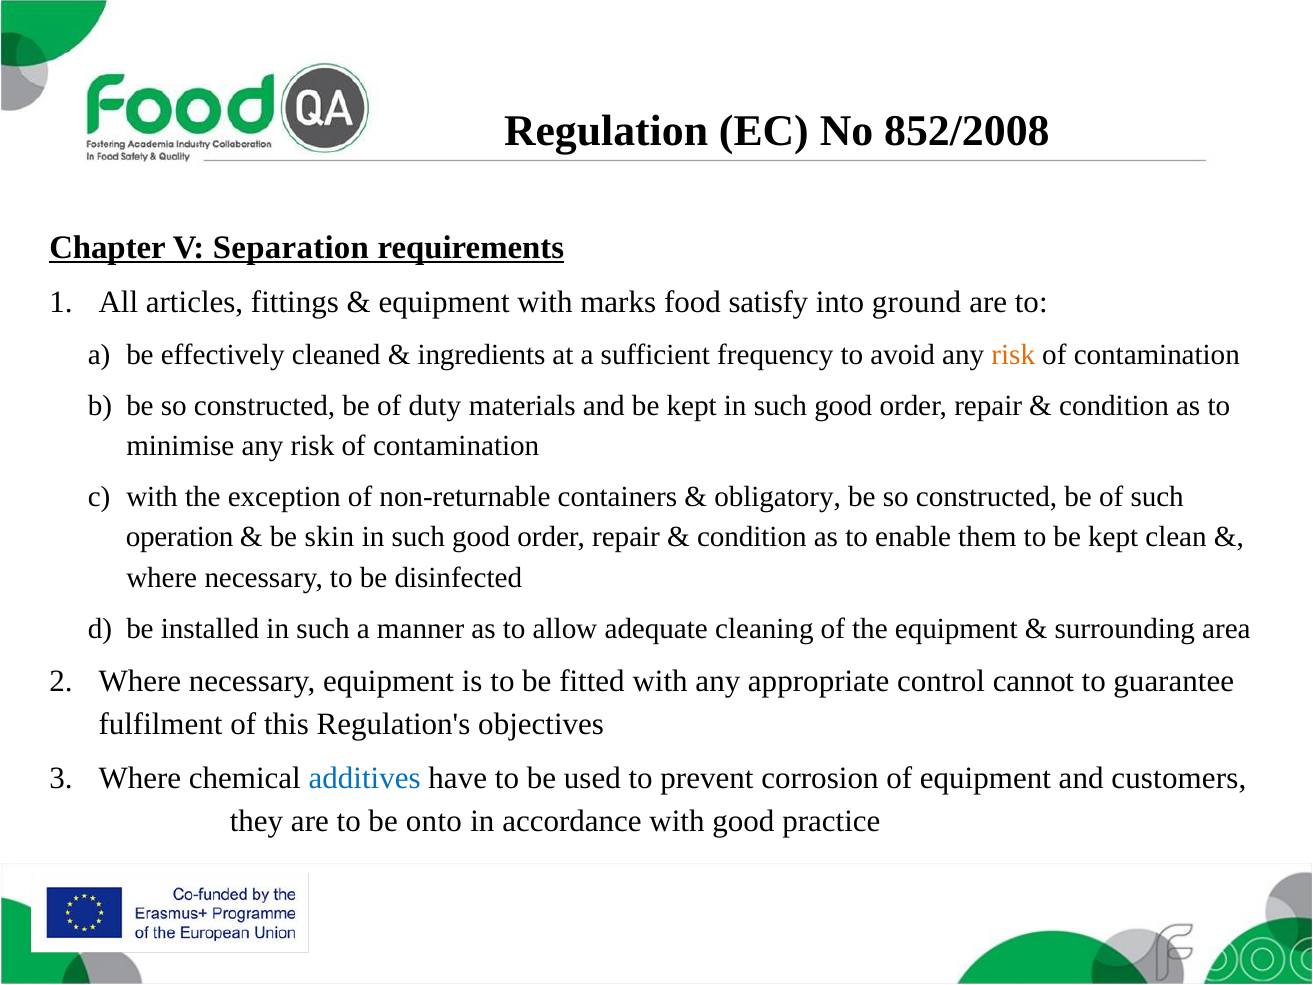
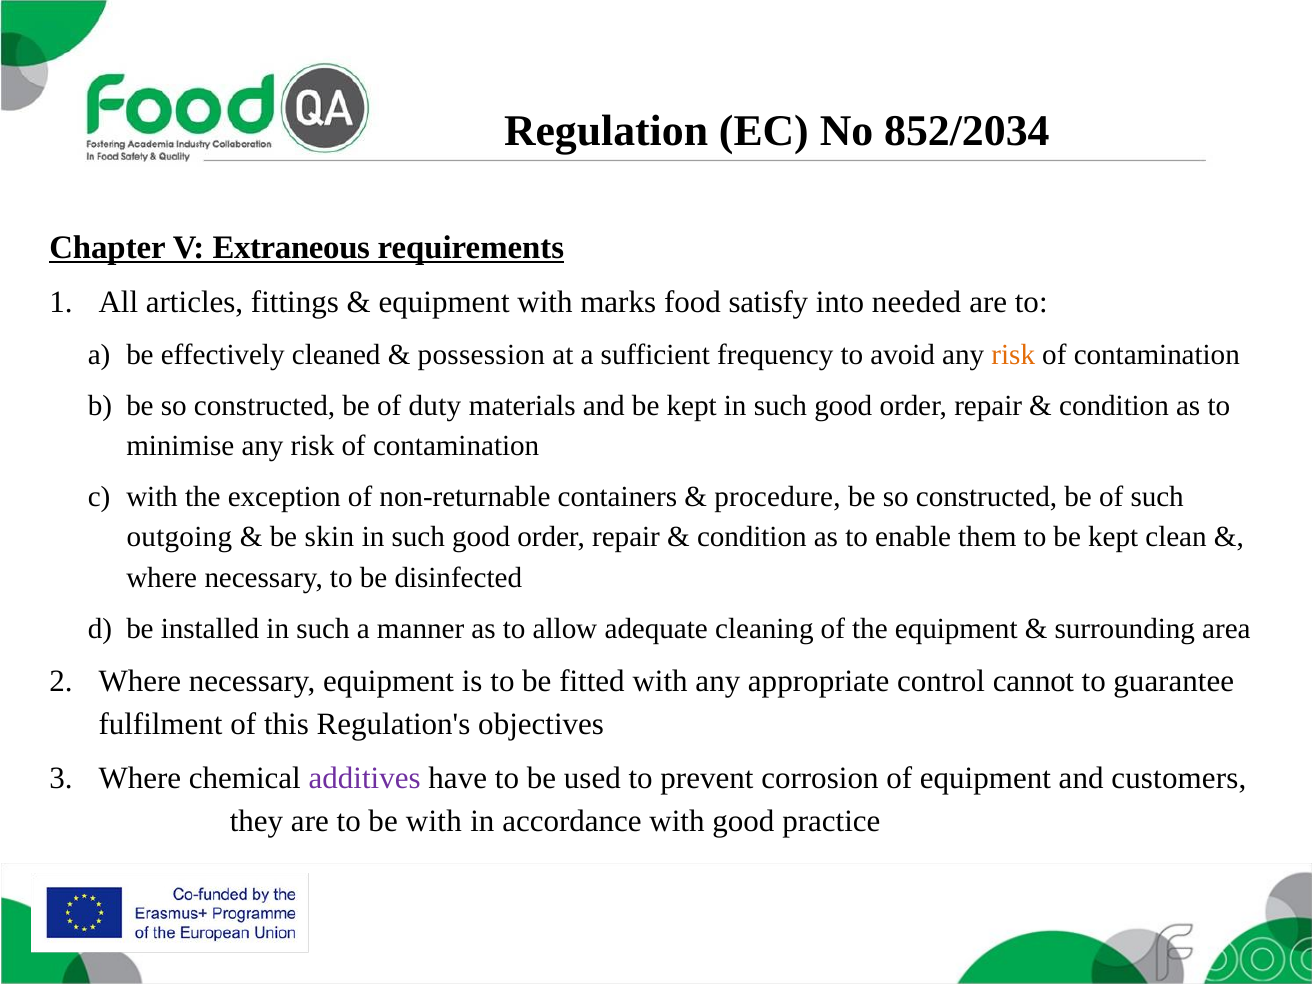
852/2008: 852/2008 -> 852/2034 (967, 131)
Separation: Separation -> Extraneous (291, 248)
ground: ground -> needed (917, 302)
ingredients: ingredients -> possession (481, 355)
obligatory: obligatory -> procedure (777, 497)
operation: operation -> outgoing (179, 537)
additives colour: blue -> purple (365, 778)
be onto: onto -> with (434, 821)
